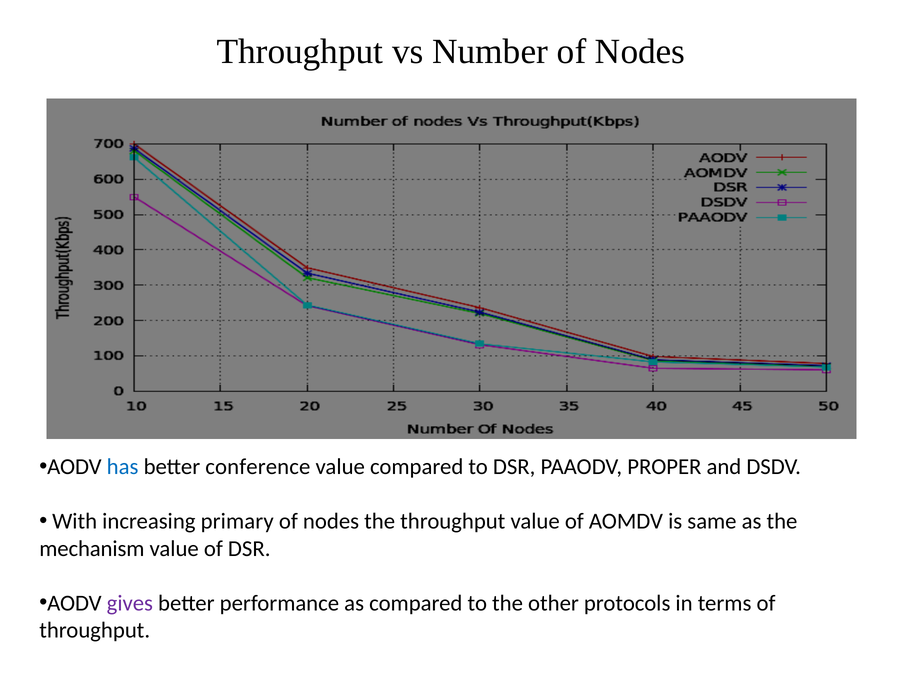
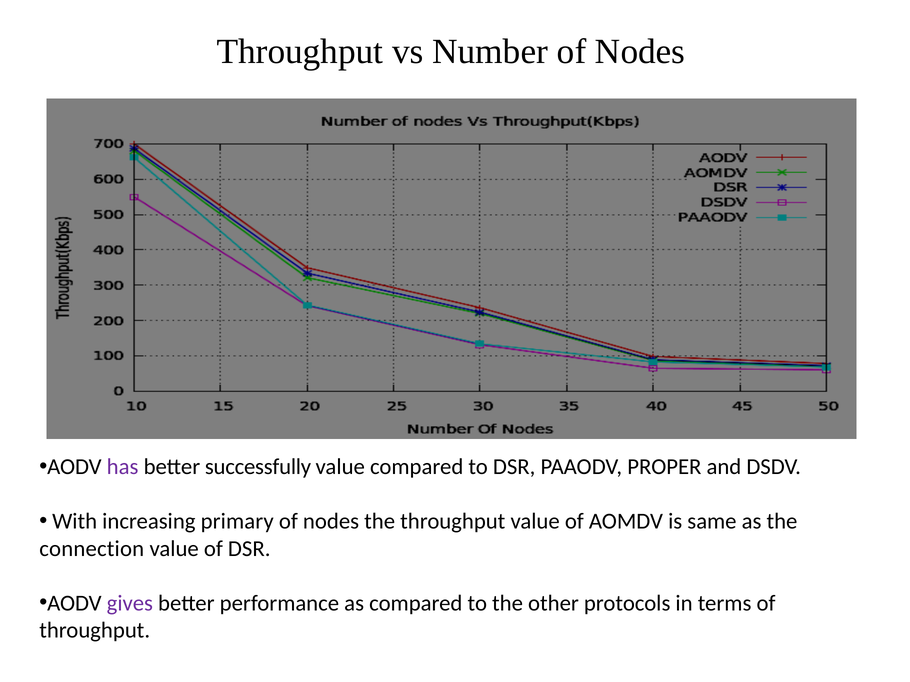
has colour: blue -> purple (123, 467)
conference: conference -> successfully (258, 467)
mechanism: mechanism -> connection (92, 549)
